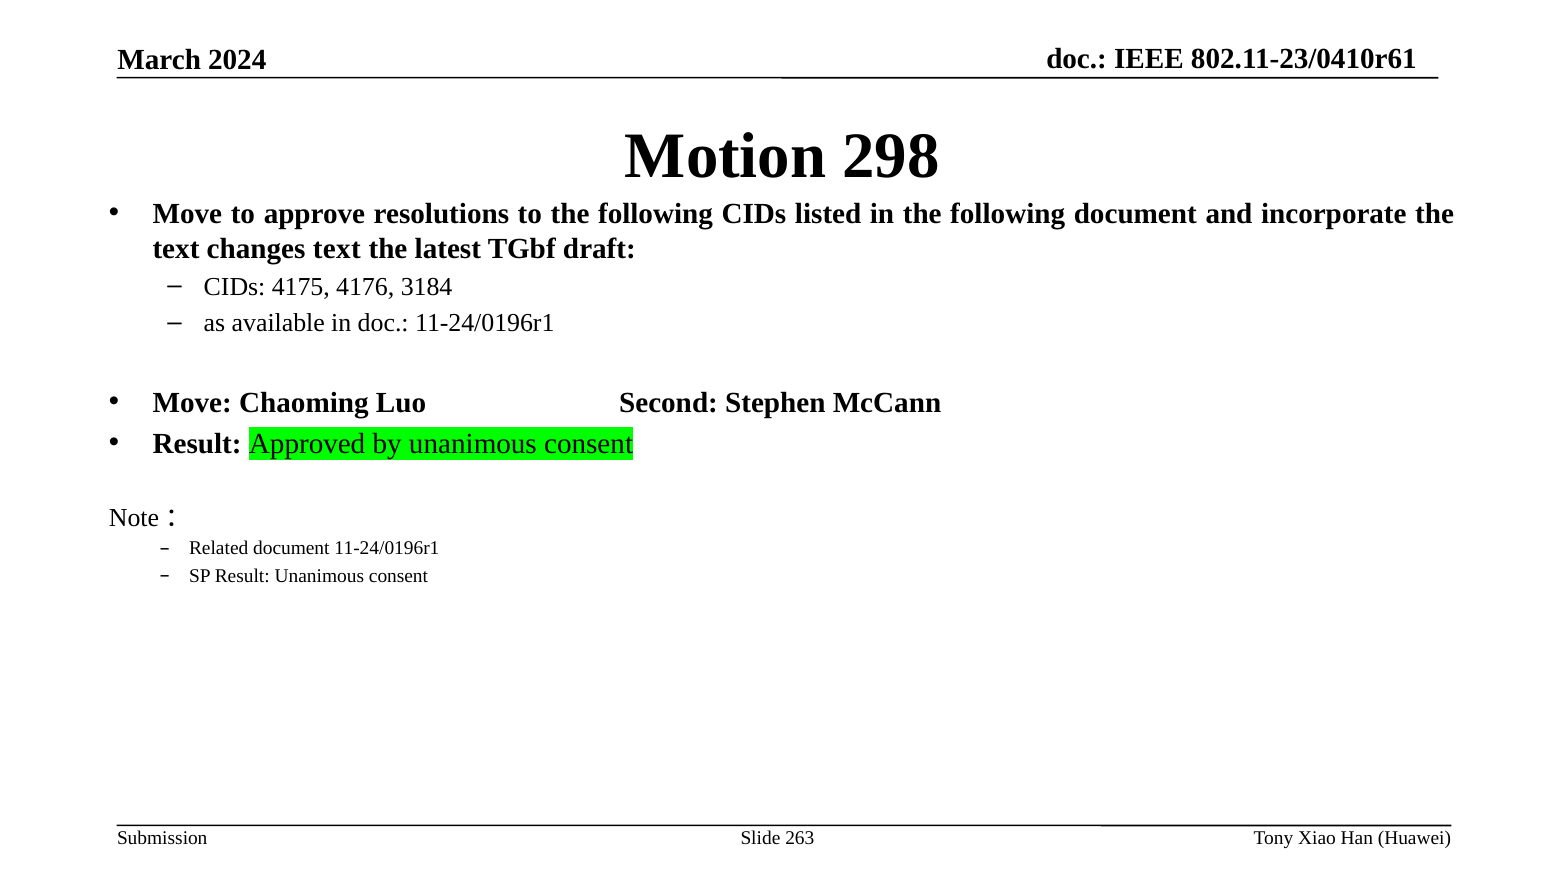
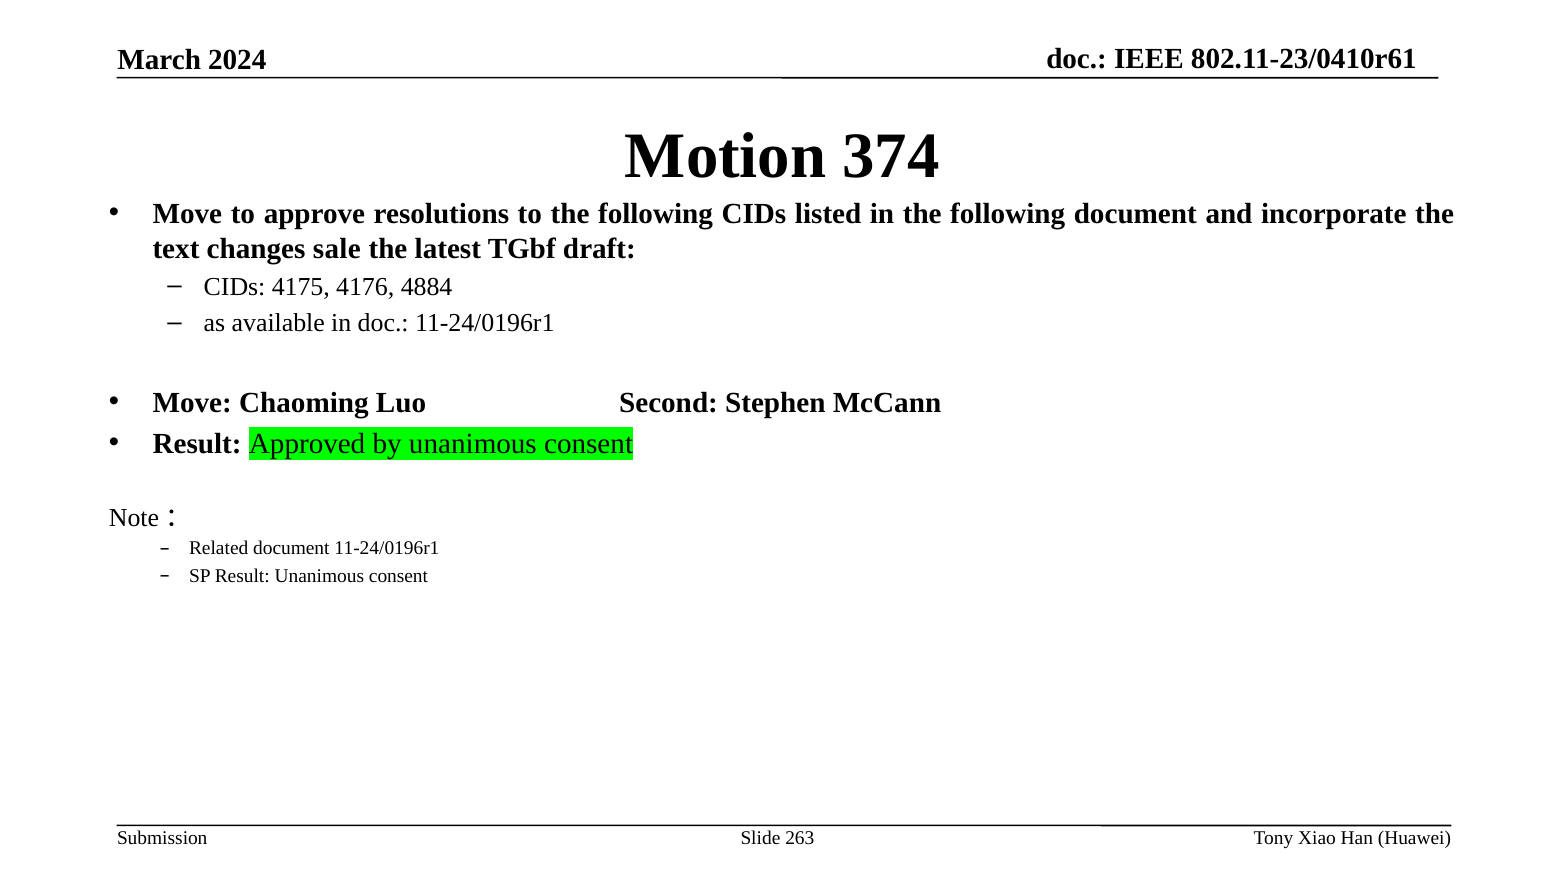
298: 298 -> 374 (891, 156)
changes text: text -> sale (337, 249)
3184: 3184 -> 4884 (427, 287)
